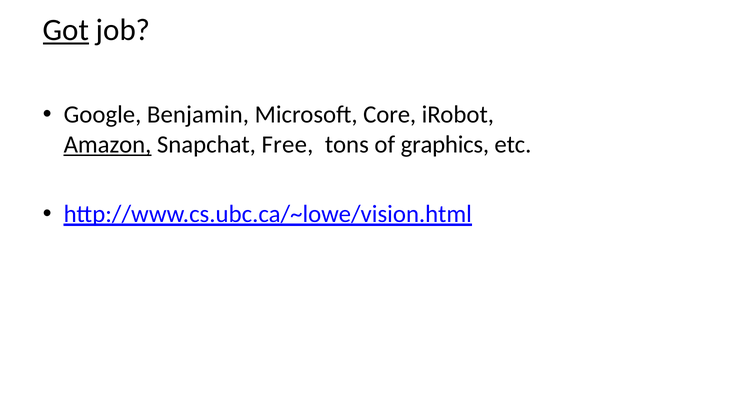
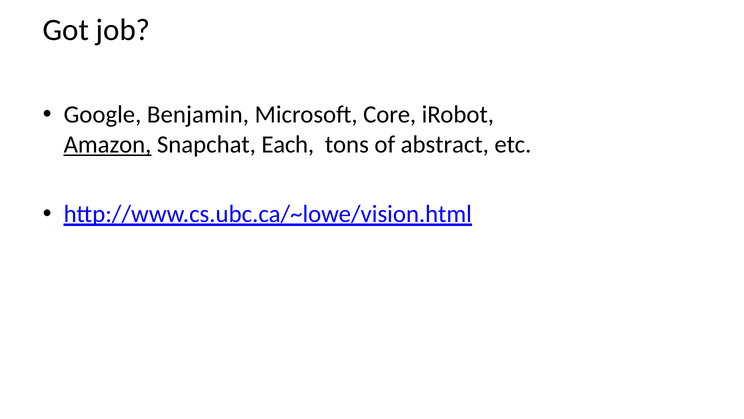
Got underline: present -> none (66, 30)
Free: Free -> Each (288, 144)
graphics: graphics -> abstract (445, 144)
